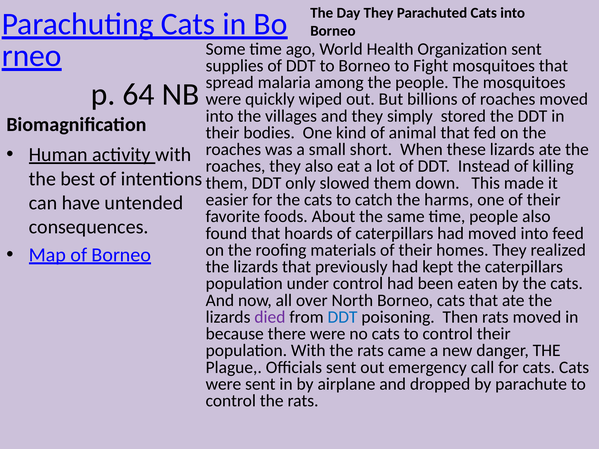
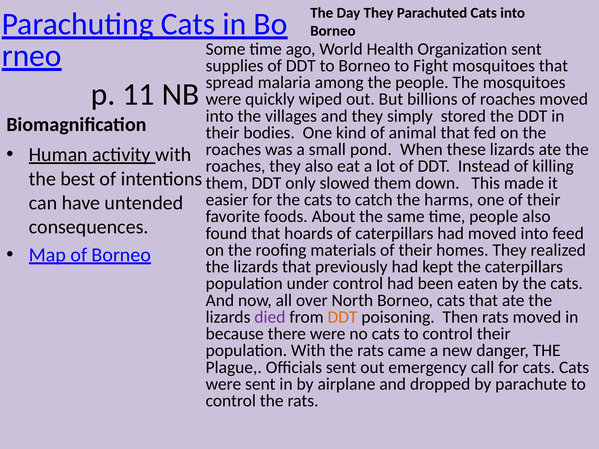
64: 64 -> 11 (139, 94)
short: short -> pond (371, 150)
DDT colour: blue -> orange (343, 317)
